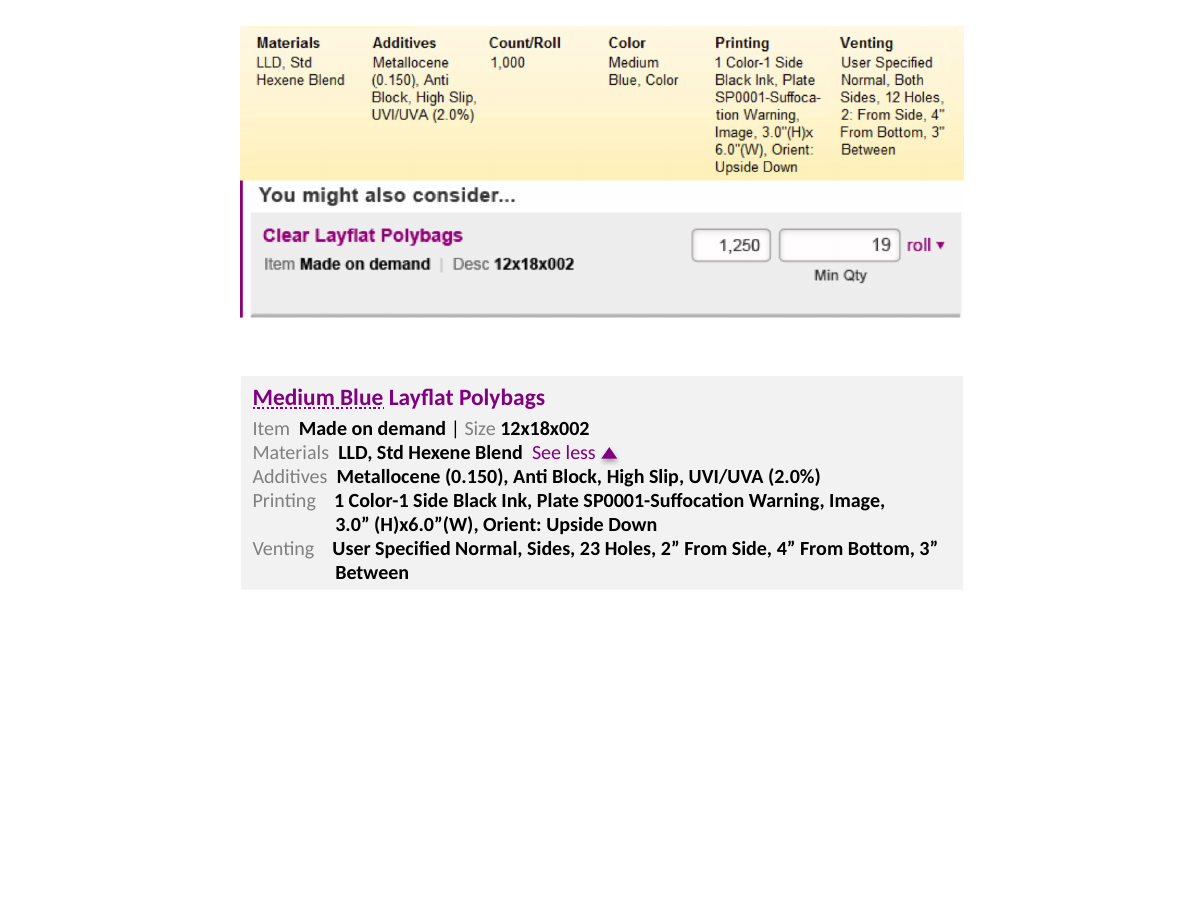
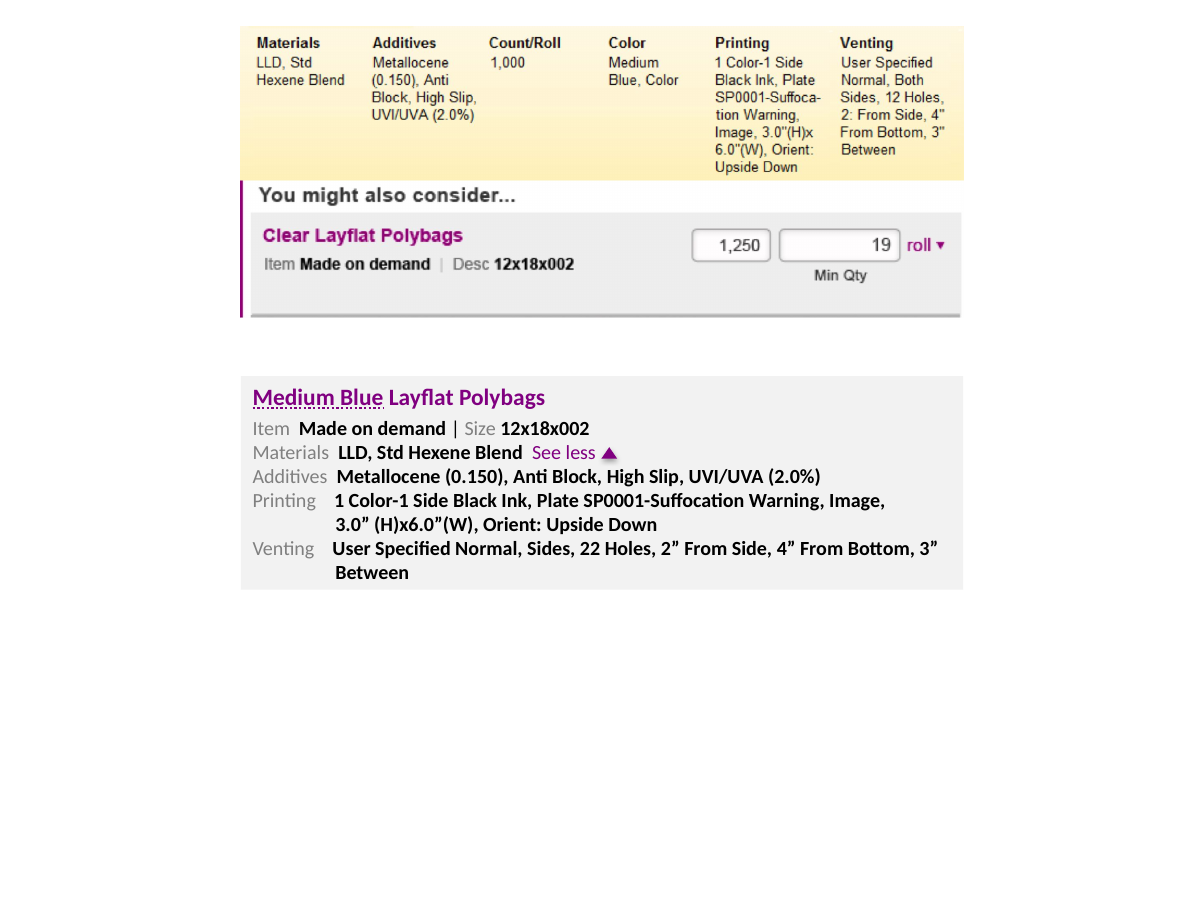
23: 23 -> 22 (590, 549)
